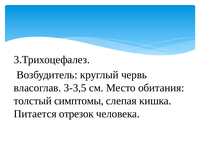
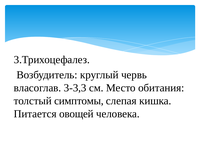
3-3,5: 3-3,5 -> 3-3,3 (75, 88)
отрезок: отрезок -> овощей (76, 114)
